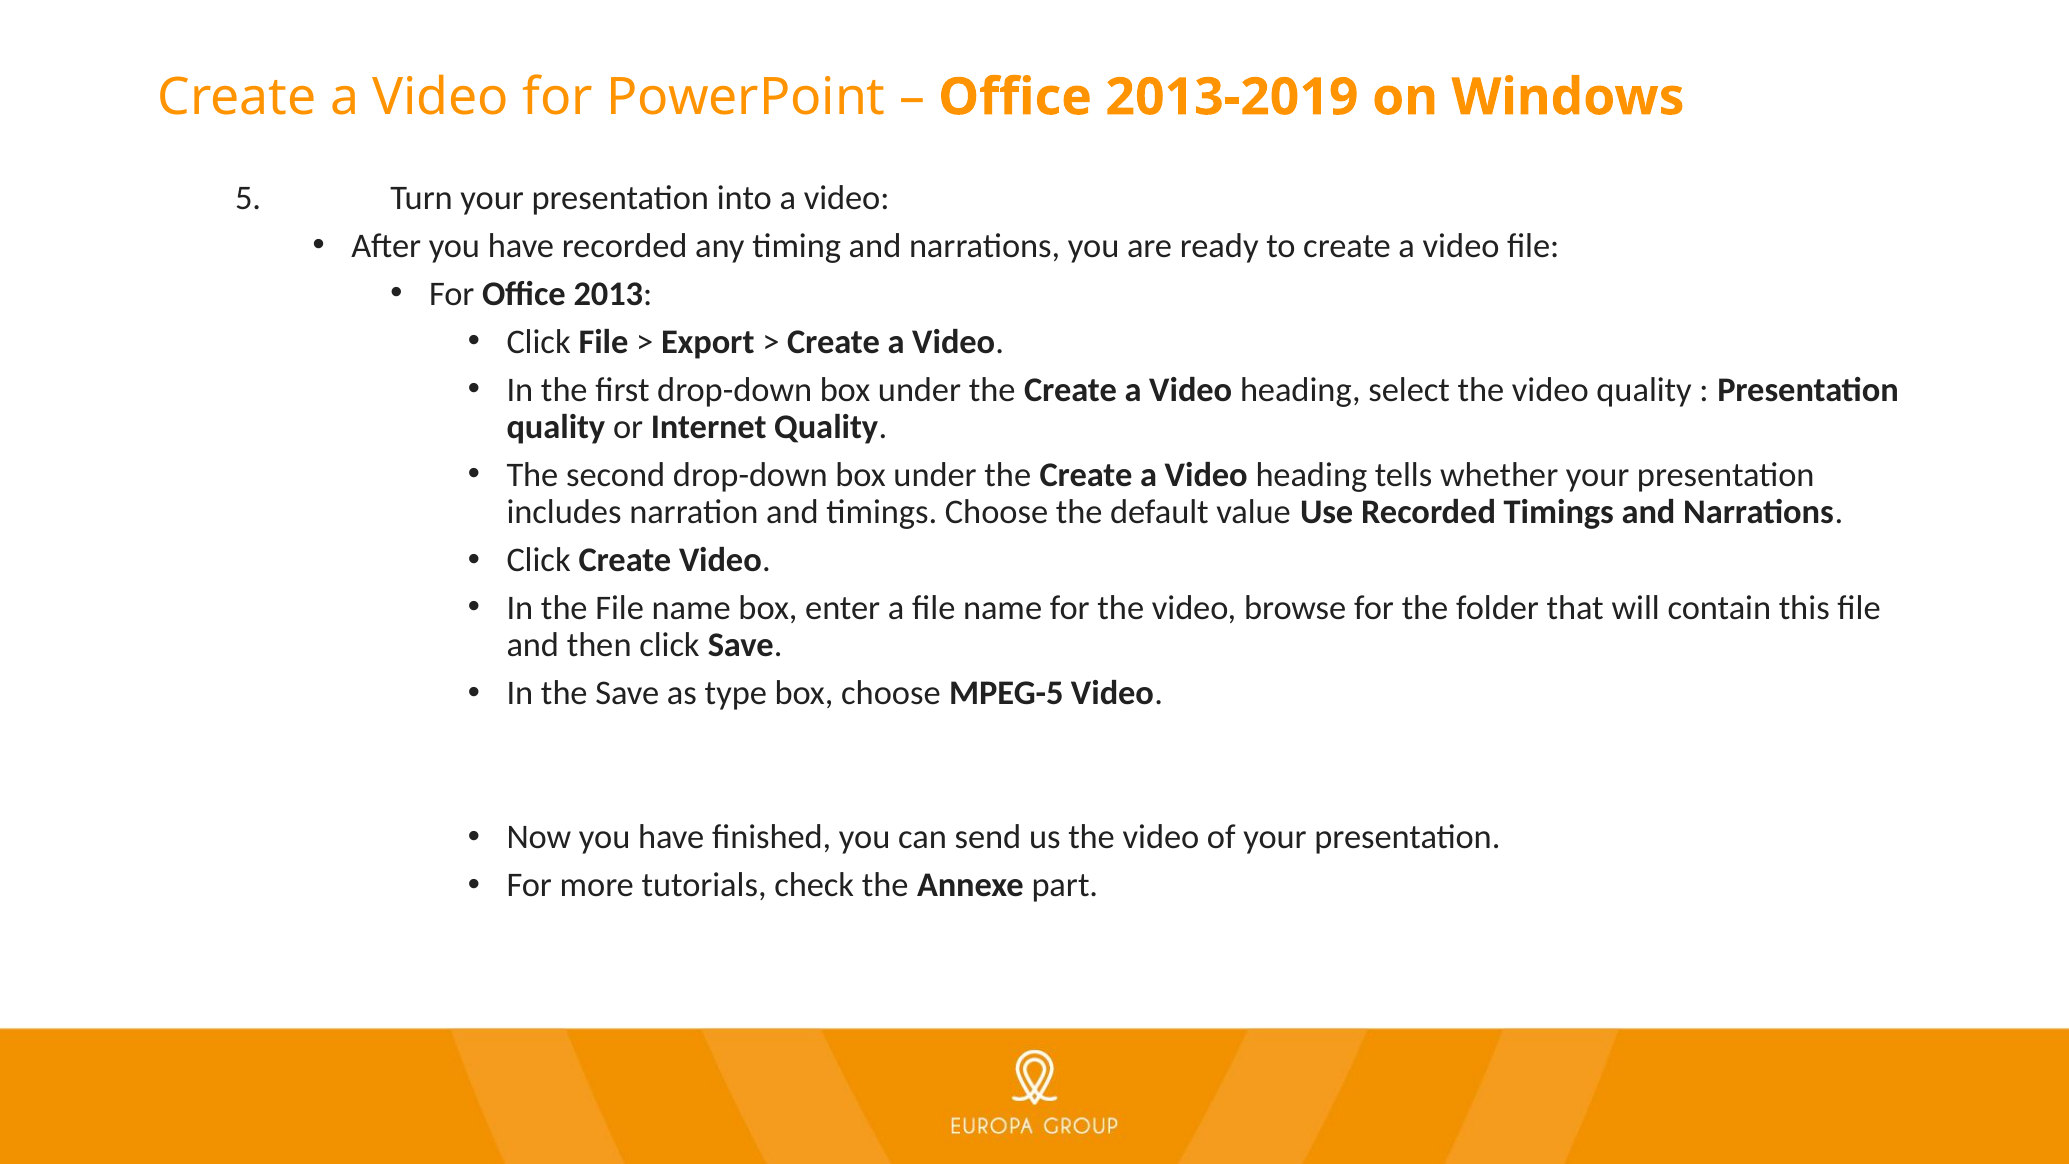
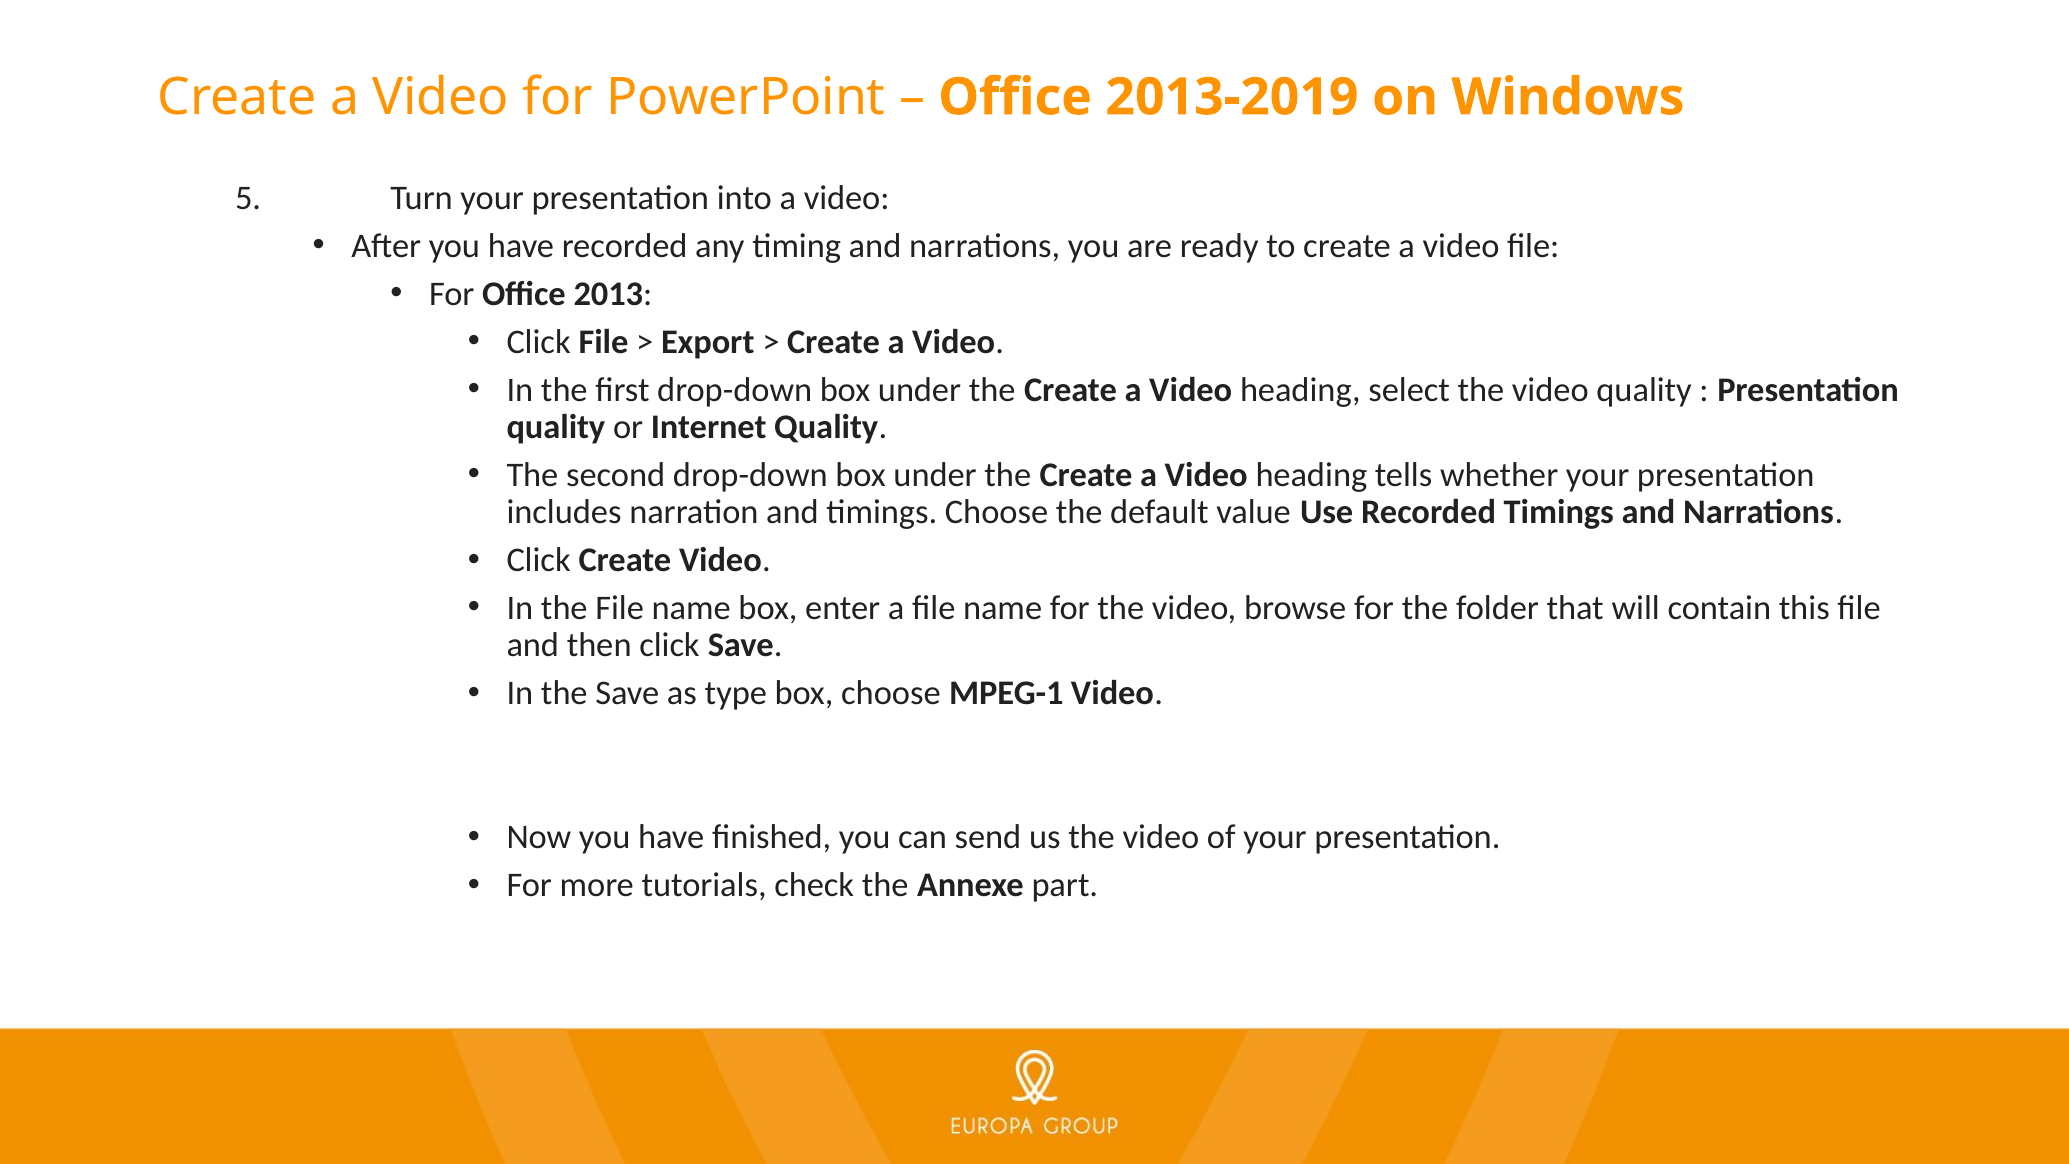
MPEG-5: MPEG-5 -> MPEG-1 (1006, 693)
